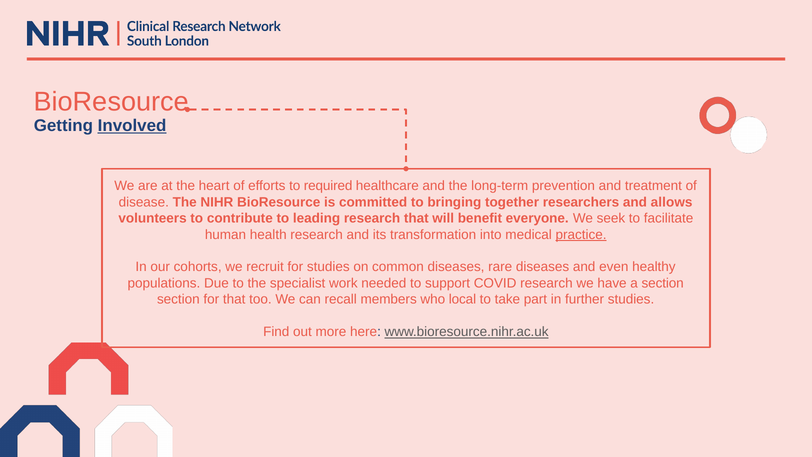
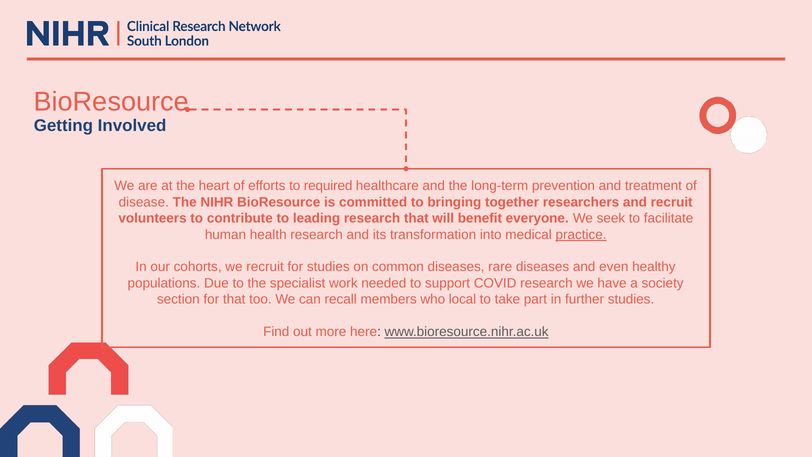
Involved underline: present -> none (132, 126)
and allows: allows -> recruit (672, 202)
a section: section -> society (663, 283)
